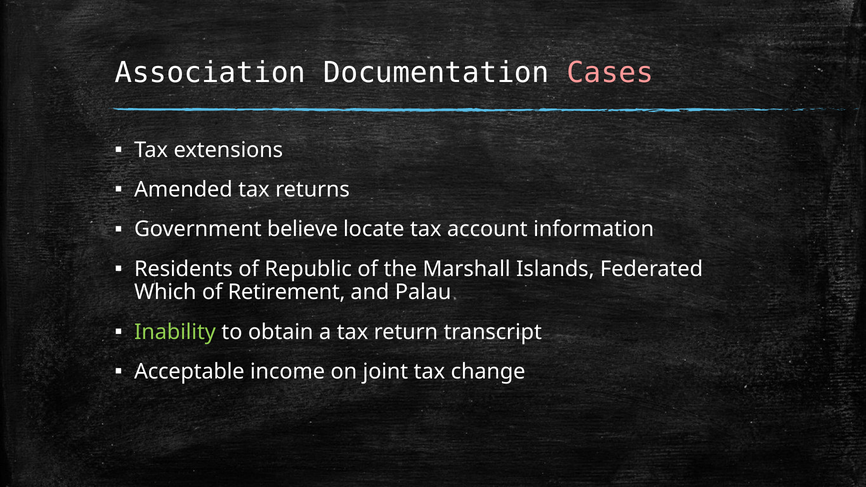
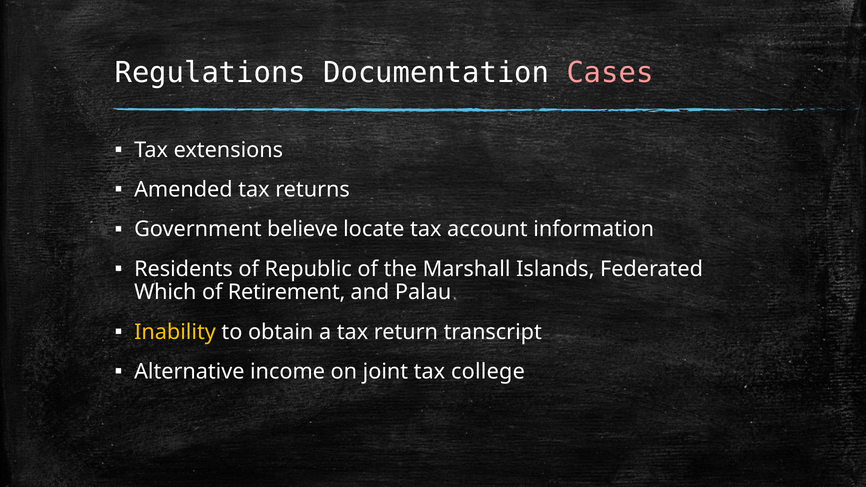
Association: Association -> Regulations (210, 73)
Inability colour: light green -> yellow (175, 332)
Acceptable: Acceptable -> Alternative (189, 372)
change: change -> college (488, 372)
